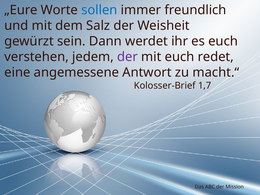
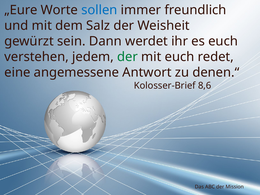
der colour: purple -> green (127, 57)
macht.“: macht.“ -> denen.“ (216, 72)
1,7: 1,7 -> 8,6 (205, 86)
